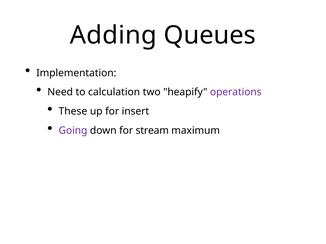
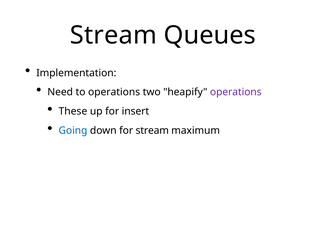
Adding: Adding -> Stream (113, 35)
to calculation: calculation -> operations (114, 92)
Going colour: purple -> blue (73, 131)
